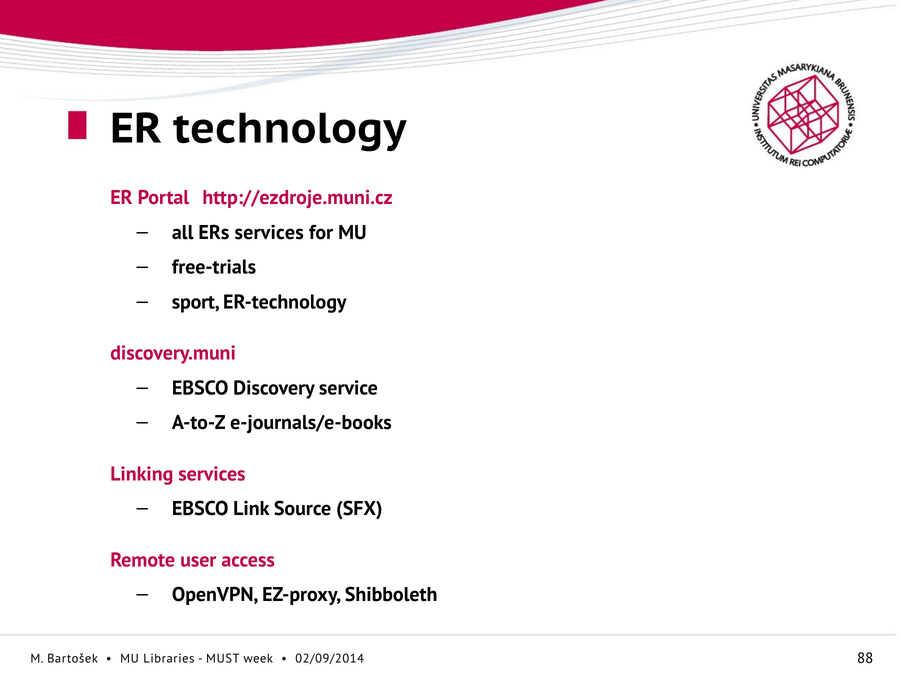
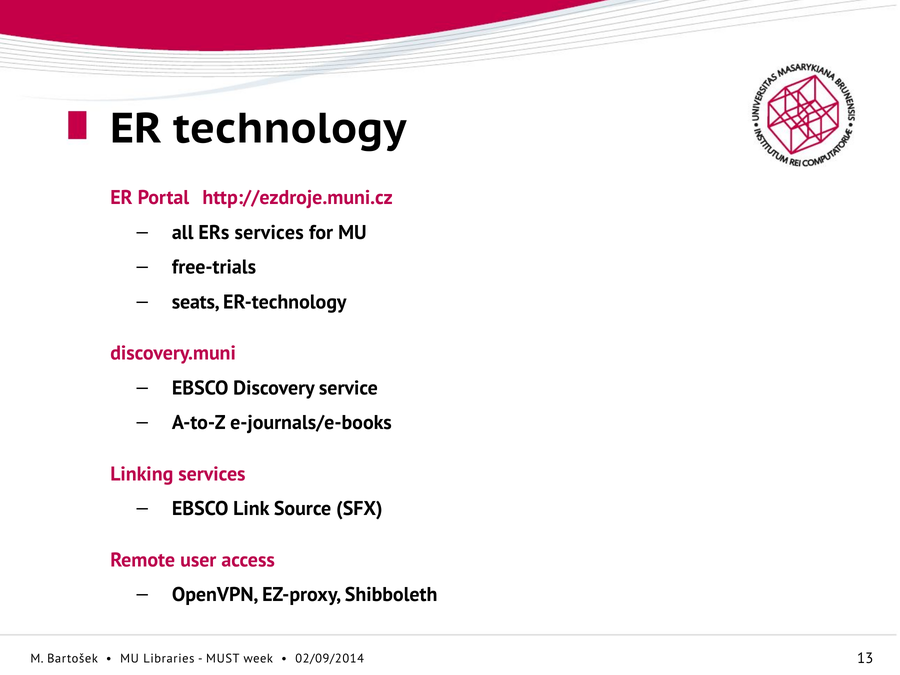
sport: sport -> seats (196, 302)
88: 88 -> 13 (865, 658)
